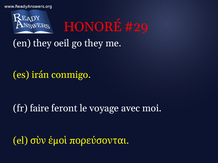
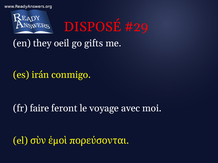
HONORÉ: HONORÉ -> DISPOSÉ (93, 27)
go they: they -> gifts (94, 43)
